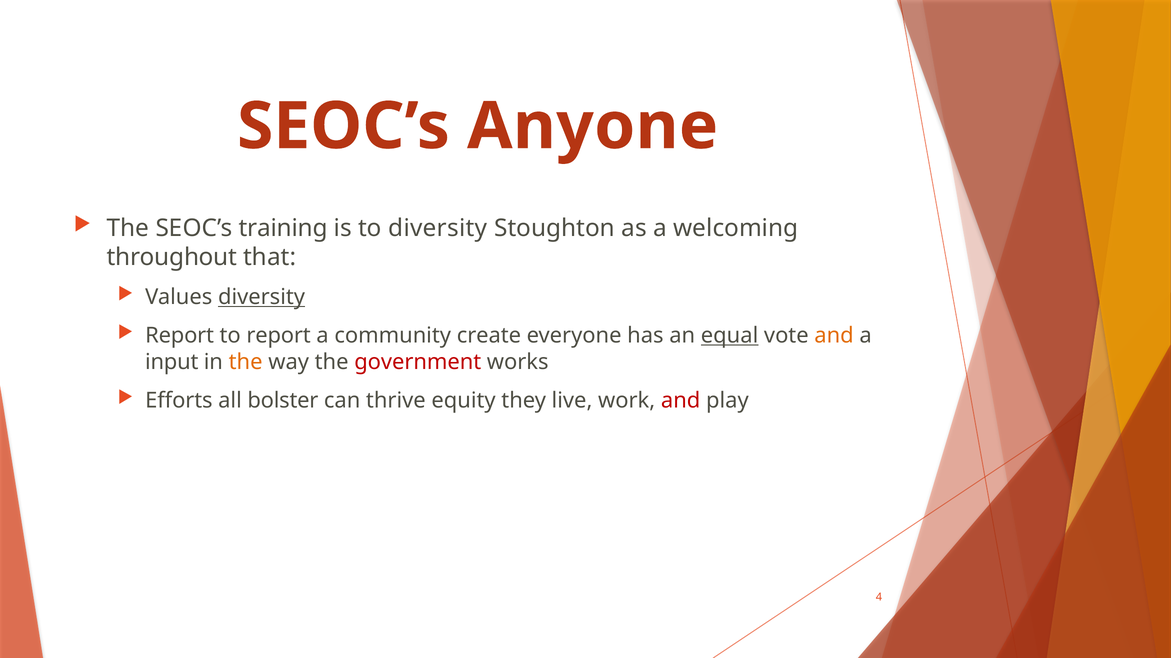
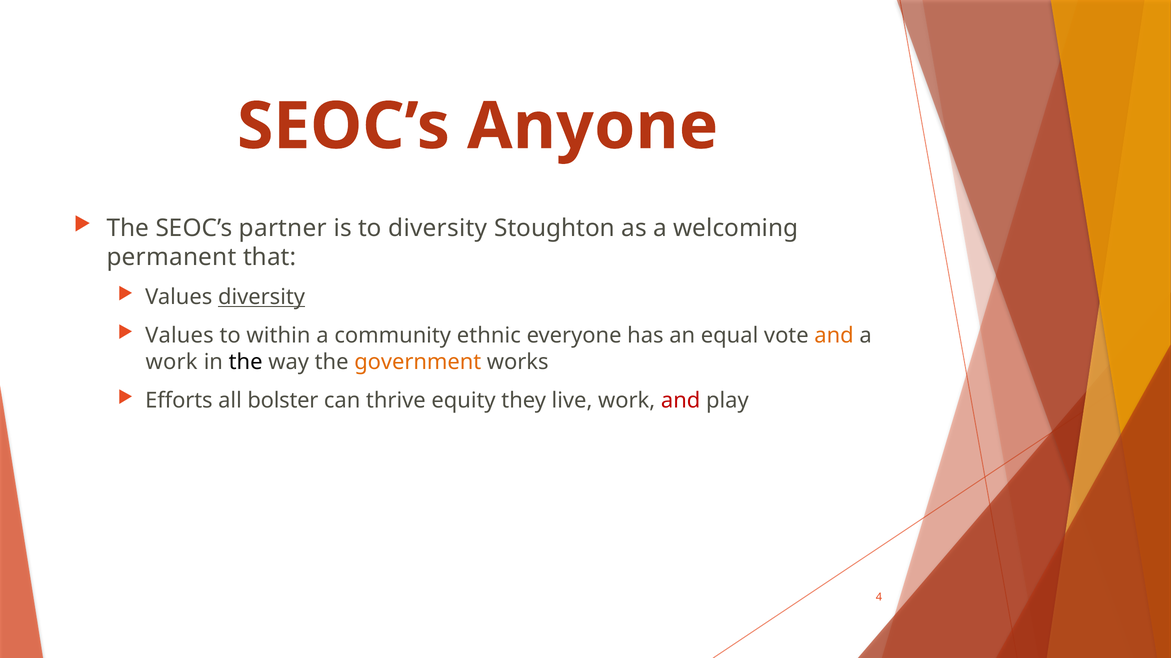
training: training -> partner (283, 228)
throughout: throughout -> permanent (172, 258)
Report: Report -> Values (179, 336)
to report: report -> within (278, 336)
create: create -> ethnic (489, 336)
equal underline: present -> none (730, 336)
input: input -> work (172, 362)
the colour: orange -> black (246, 362)
government colour: red -> orange (418, 362)
